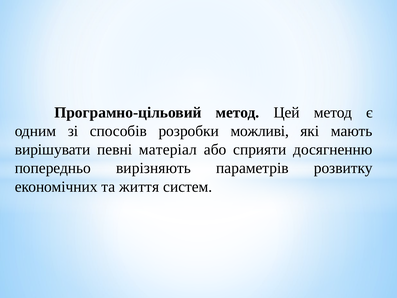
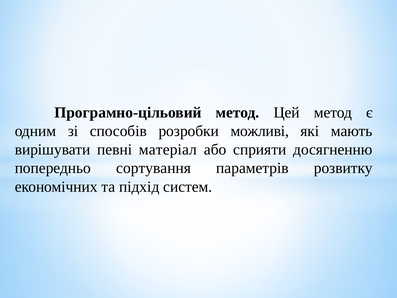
вирізняють: вирізняють -> сортування (154, 168)
життя: життя -> підхід (139, 187)
